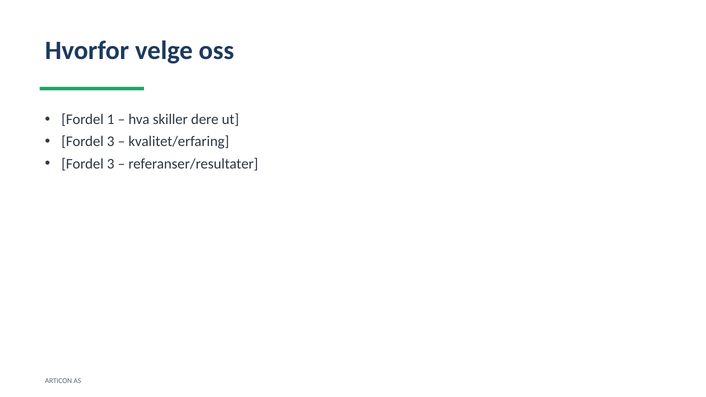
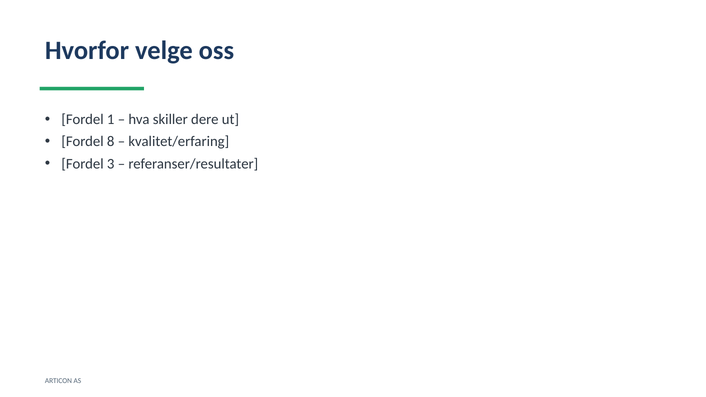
3: 3 -> 8 (111, 142)
